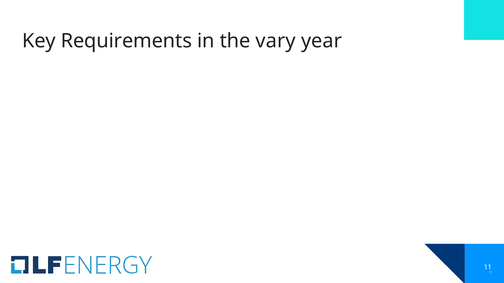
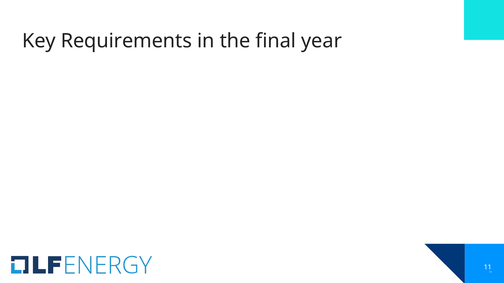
vary: vary -> final (276, 41)
